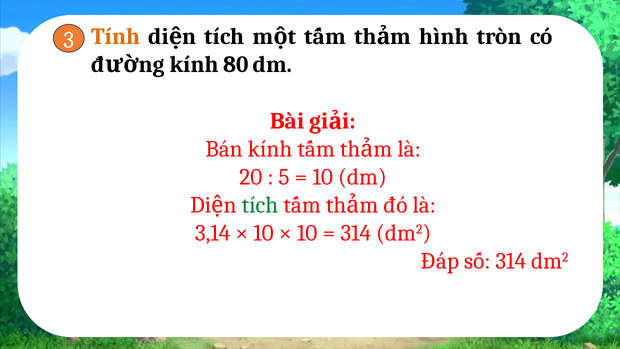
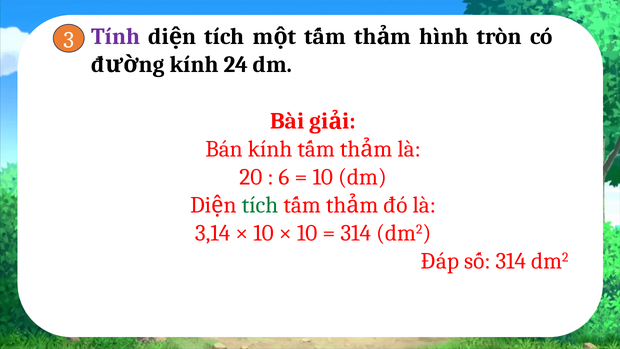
Tính colour: orange -> purple (116, 36)
80: 80 -> 24 (236, 64)
5: 5 -> 6 (284, 177)
